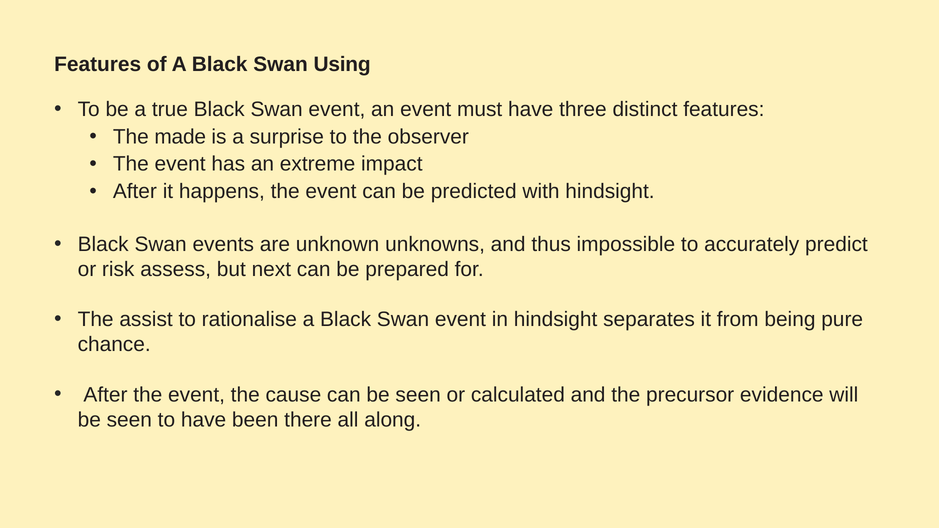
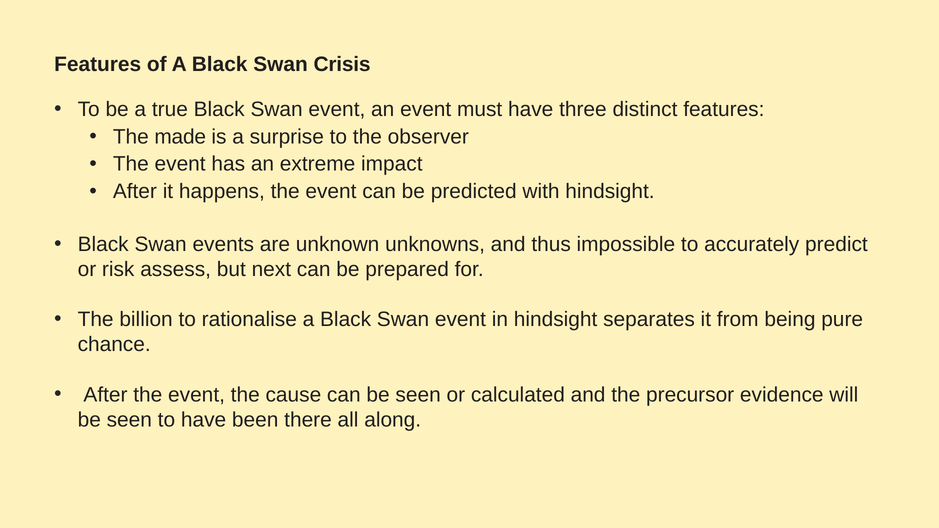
Using: Using -> Crisis (342, 64)
assist: assist -> billion (146, 320)
